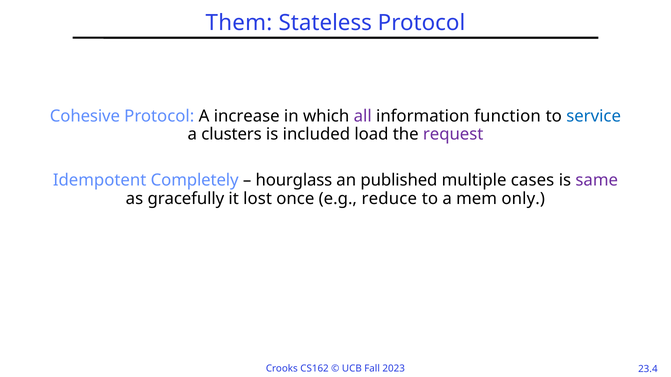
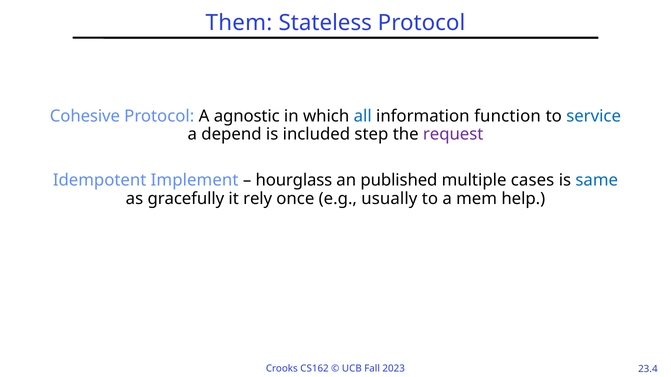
increase: increase -> agnostic (247, 116)
all colour: purple -> blue (363, 116)
clusters: clusters -> depend (231, 134)
load: load -> step (371, 134)
Completely: Completely -> Implement (195, 181)
same colour: purple -> blue (597, 181)
lost: lost -> rely (258, 199)
reduce: reduce -> usually (389, 199)
only: only -> help (523, 199)
